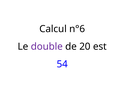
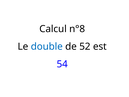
n°6: n°6 -> n°8 (77, 29)
double colour: purple -> blue (47, 46)
20: 20 -> 52 (85, 46)
